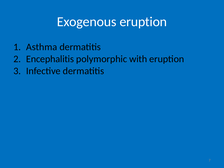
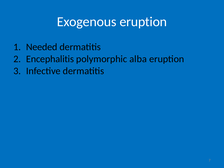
Asthma: Asthma -> Needed (42, 47)
with: with -> alba (138, 59)
